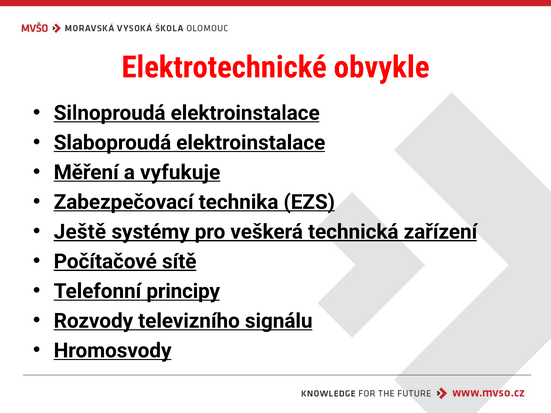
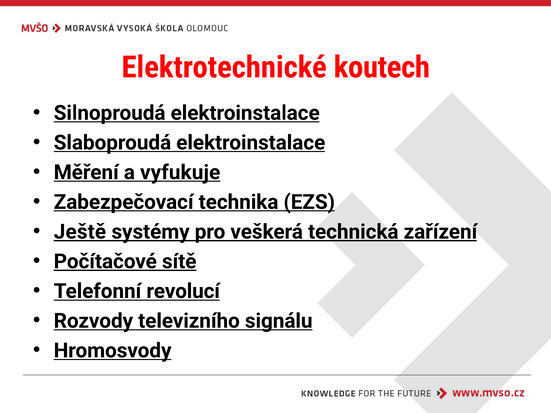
obvykle: obvykle -> koutech (382, 67)
principy: principy -> revolucí (183, 291)
